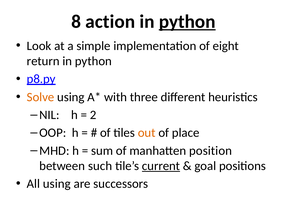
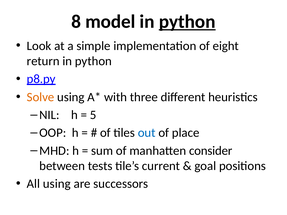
action: action -> model (110, 22)
2: 2 -> 5 (93, 115)
out colour: orange -> blue (147, 133)
position: position -> consider (211, 151)
such: such -> tests (100, 166)
current underline: present -> none (161, 166)
